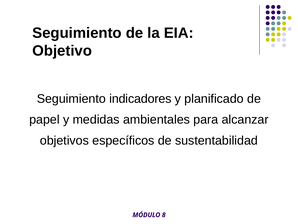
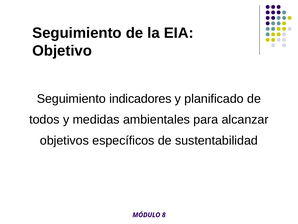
papel: papel -> todos (44, 119)
